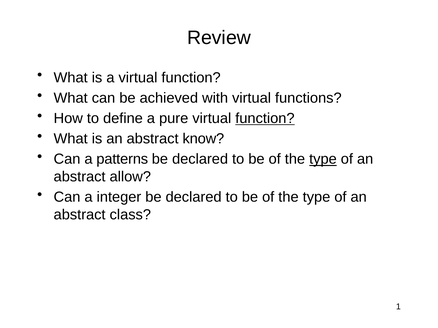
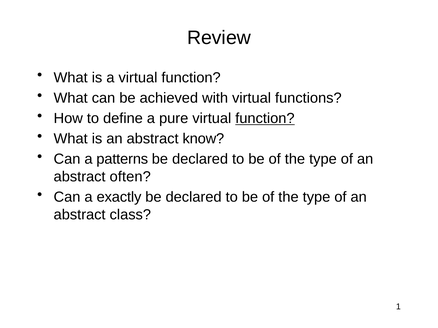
type underline: present -> none (323, 159)
allow: allow -> often (130, 177)
integer: integer -> exactly (119, 197)
